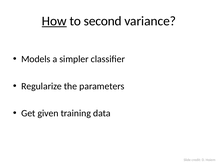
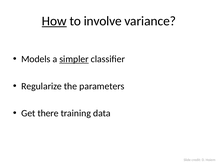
second: second -> involve (103, 21)
simpler underline: none -> present (74, 59)
given: given -> there (48, 114)
